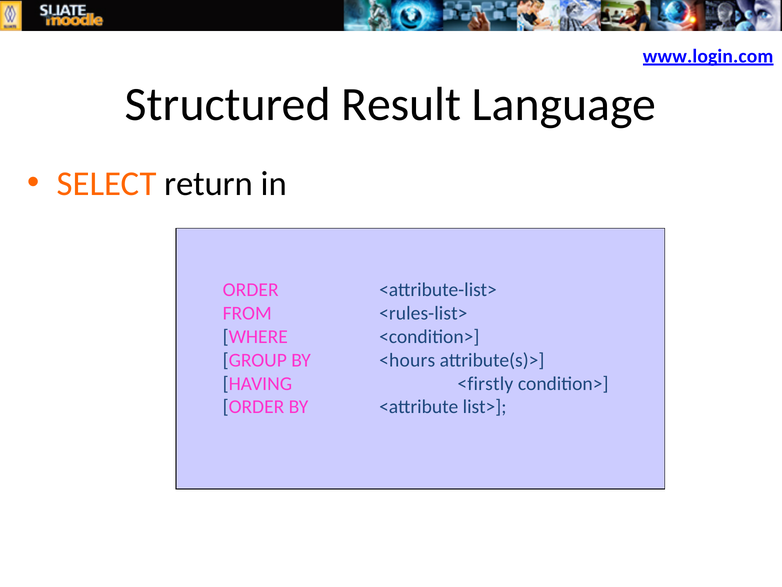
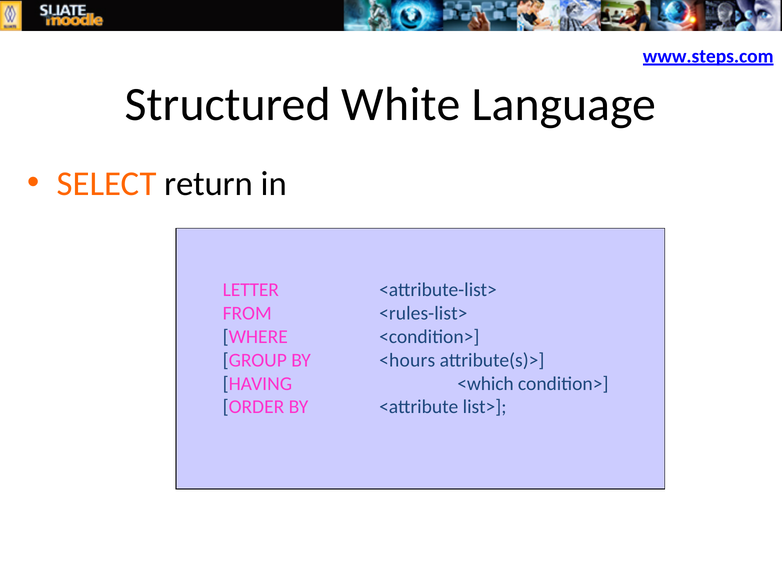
www.login.com: www.login.com -> www.steps.com (708, 56)
Result: Result -> White (401, 104)
ORDER: ORDER -> LETTER (251, 289)
<firstly: <firstly -> <which (486, 383)
